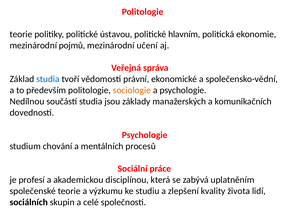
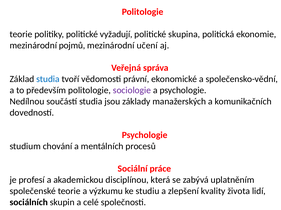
ústavou: ústavou -> vyžadují (116, 34)
hlavním: hlavním -> skupina (184, 34)
sociologie colour: orange -> purple (132, 91)
